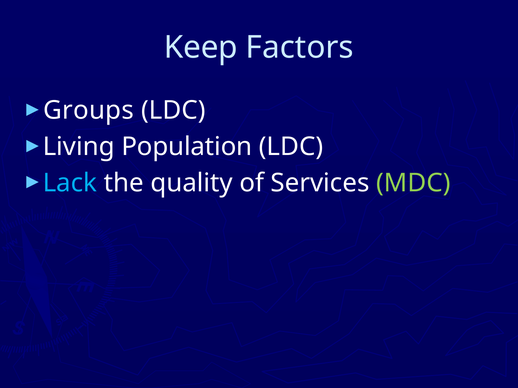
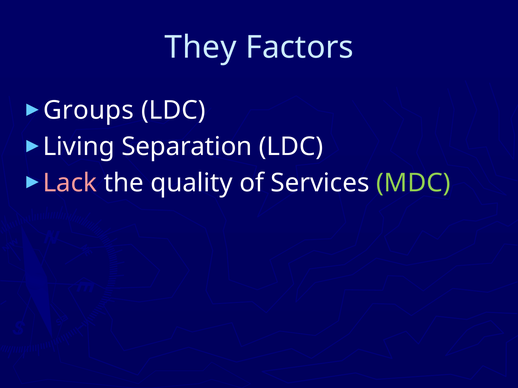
Keep: Keep -> They (201, 48)
Population: Population -> Separation (187, 147)
Lack colour: light blue -> pink (70, 183)
